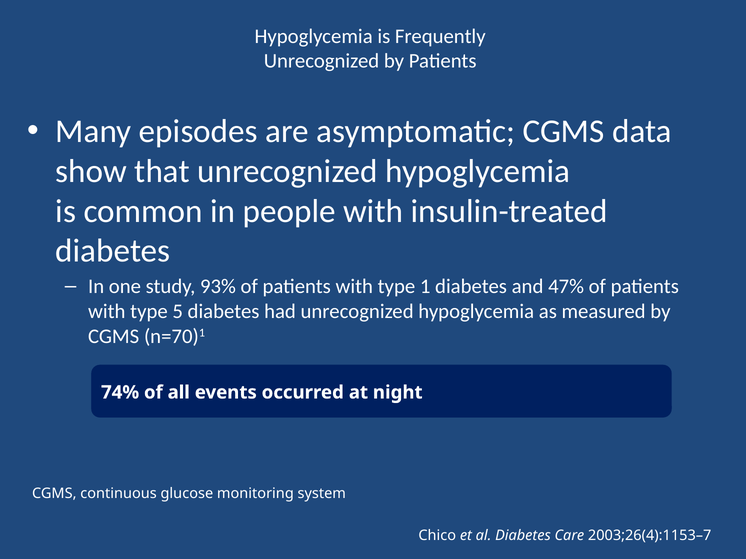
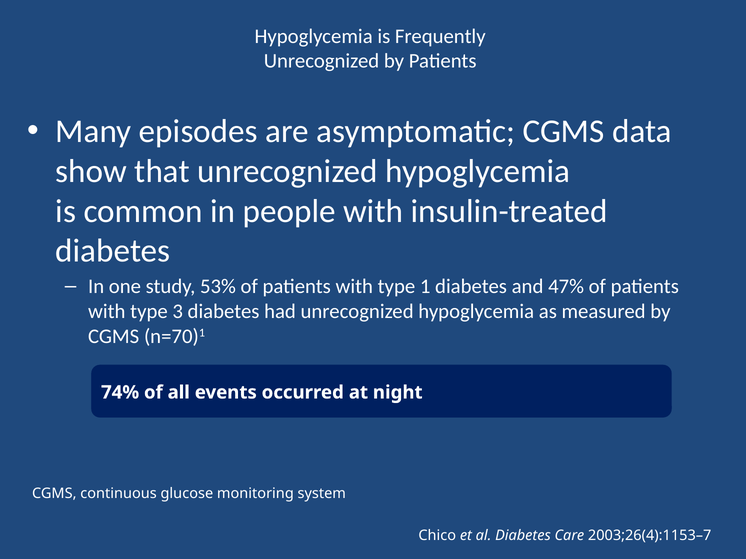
93%: 93% -> 53% (218, 287)
5: 5 -> 3 (178, 312)
